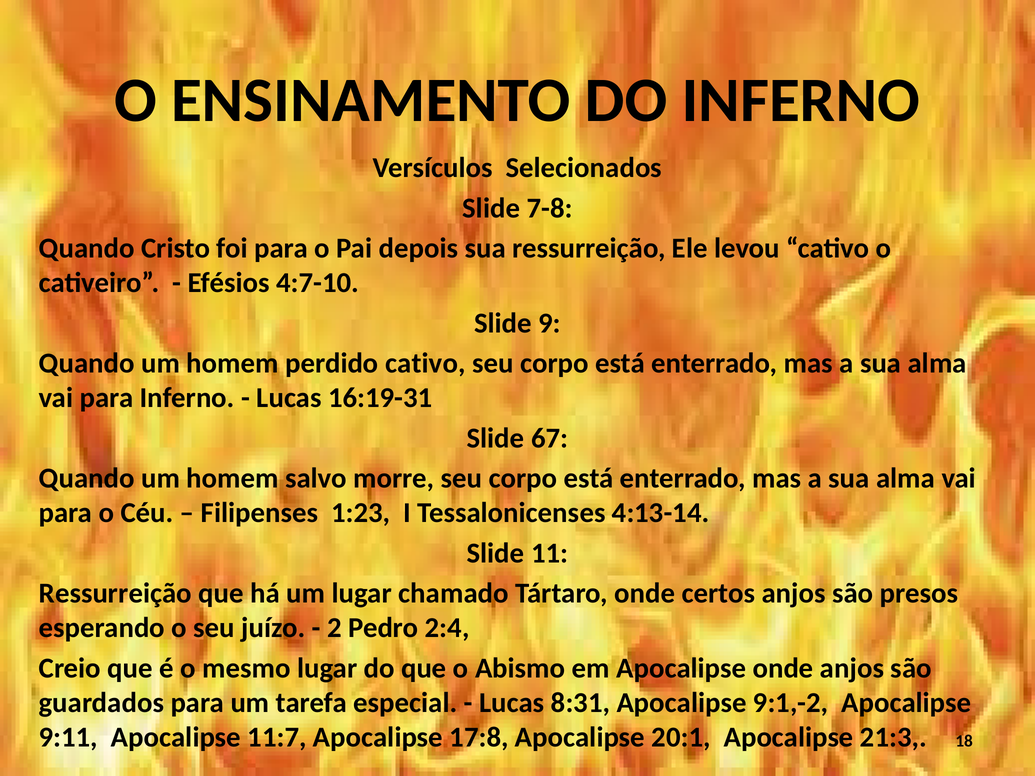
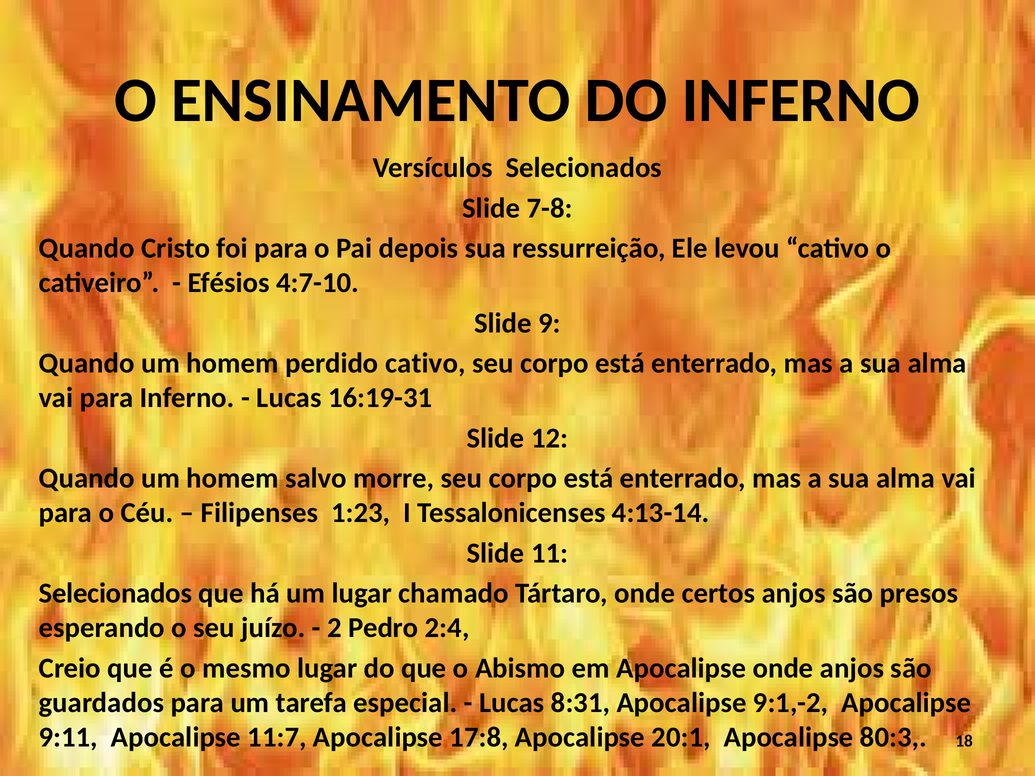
67: 67 -> 12 (550, 438)
Ressurreição: Ressurreição -> Selecionados (115, 594)
21:3: 21:3 -> 80:3 (893, 737)
